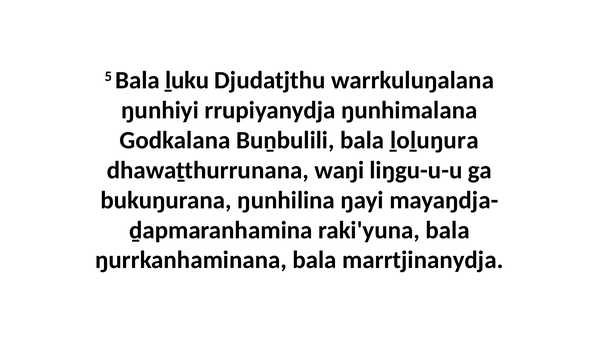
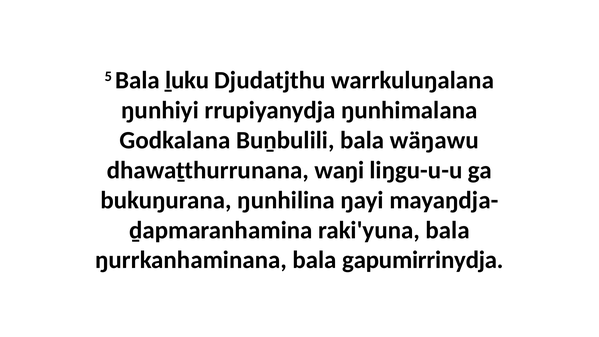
ḻoḻuŋura: ḻoḻuŋura -> wäŋawu (434, 140)
marrtjinanydja: marrtjinanydja -> gapumirrinydja (423, 260)
